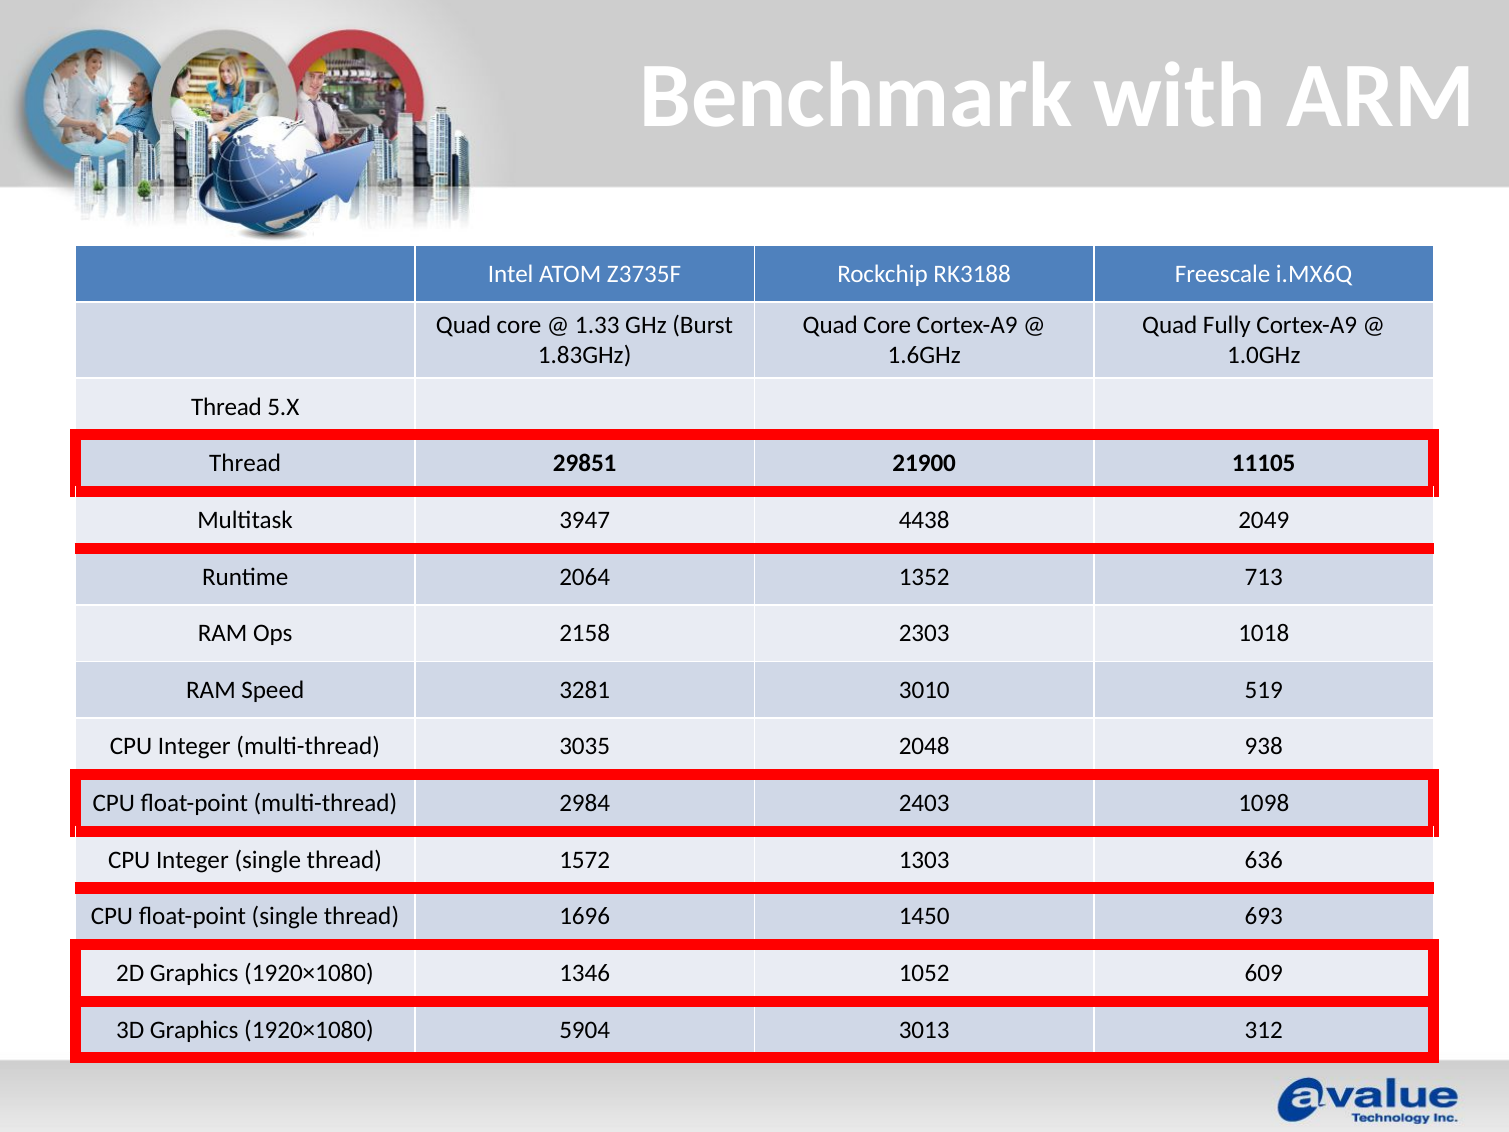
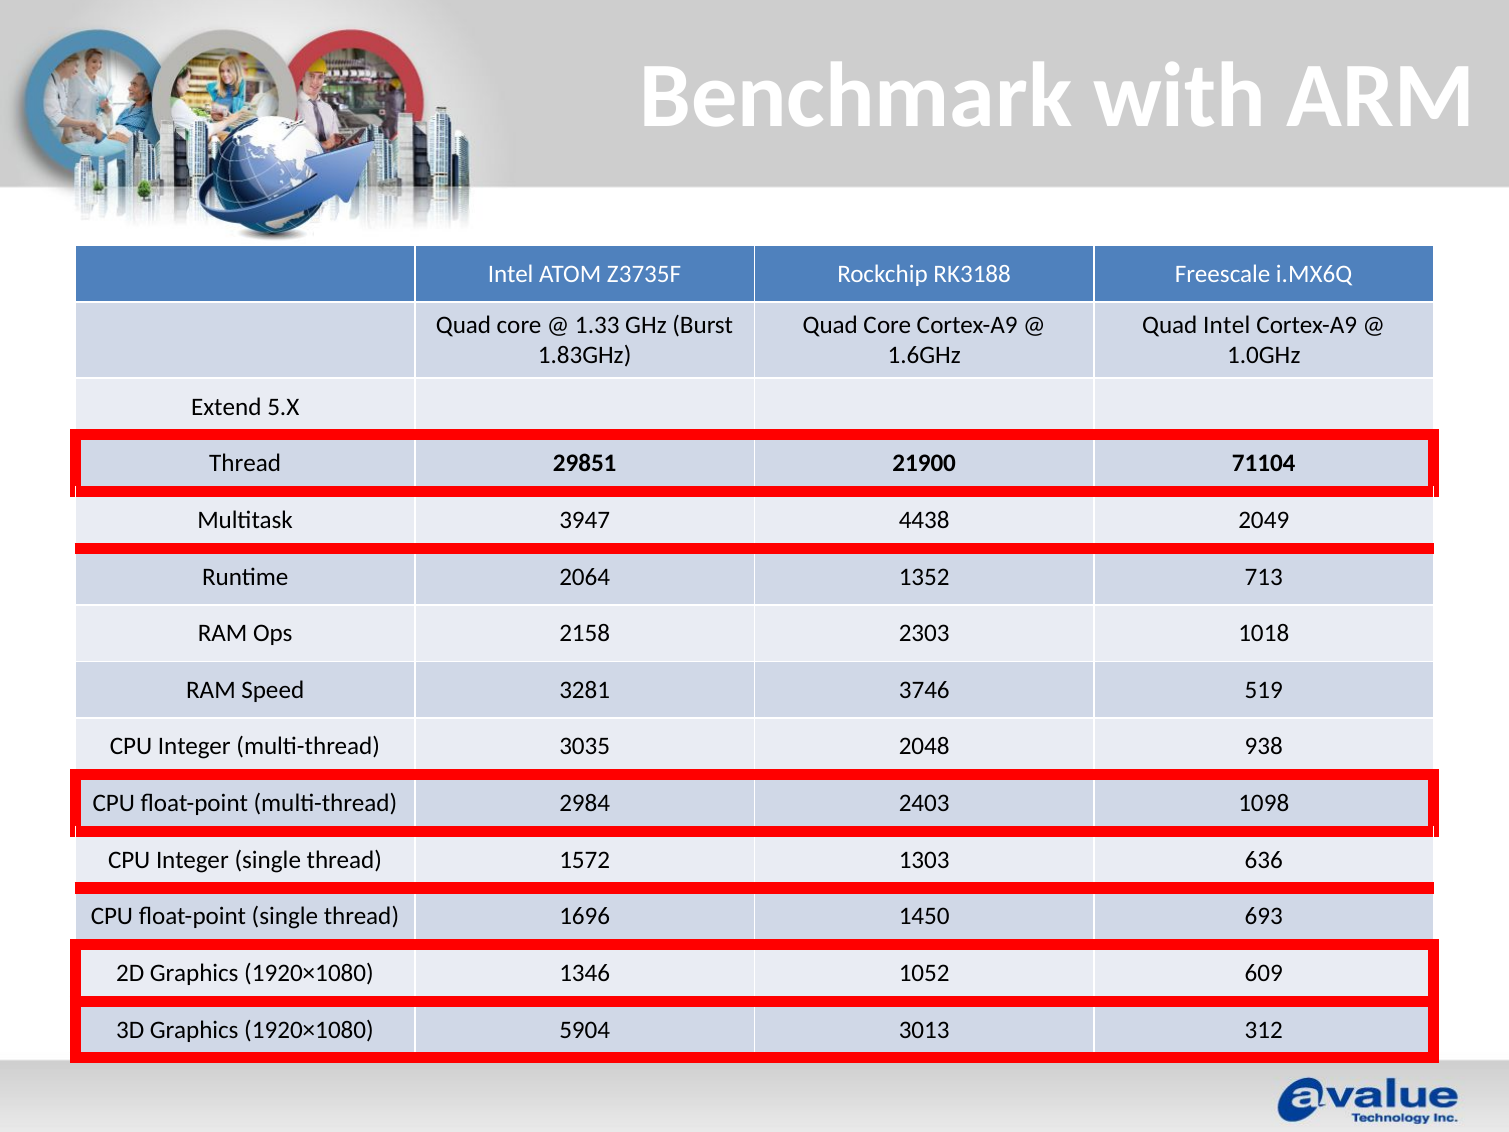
Quad Fully: Fully -> Intel (1227, 325)
Thread: Thread -> Extend (226, 407)
11105: 11105 -> 71104 (1264, 463)
3010: 3010 -> 3746 (924, 690)
